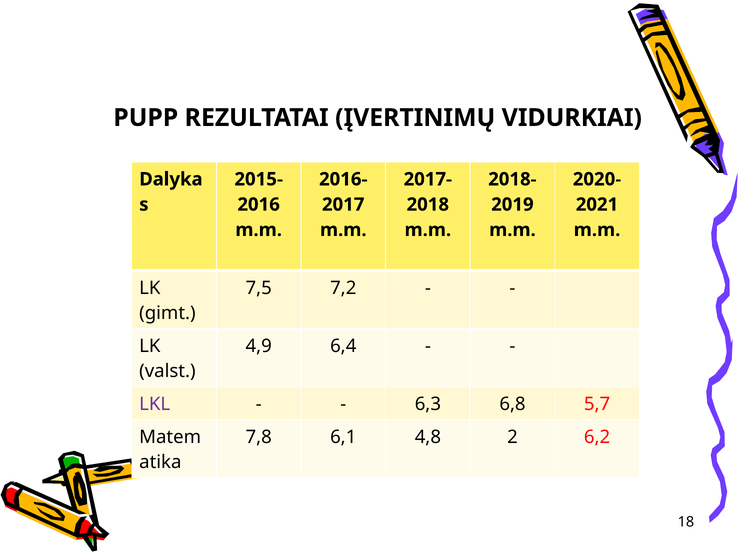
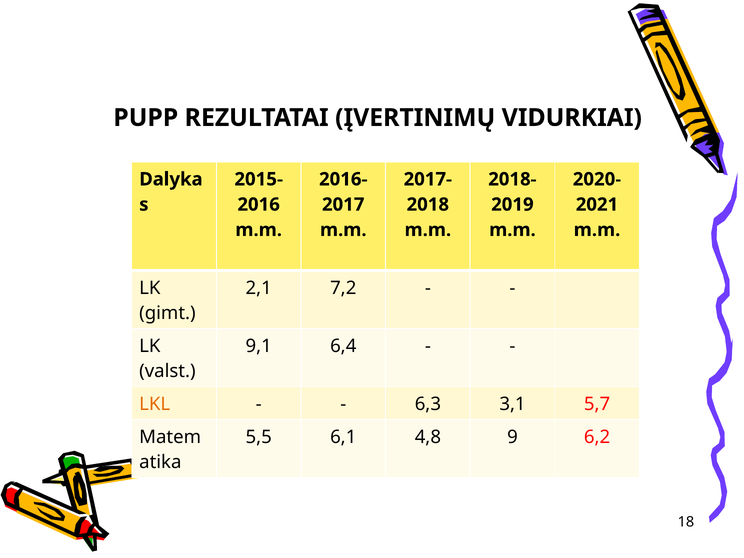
7,5: 7,5 -> 2,1 (259, 288)
4,9: 4,9 -> 9,1 (259, 346)
LKL colour: purple -> orange (155, 404)
6,8: 6,8 -> 3,1 (513, 404)
7,8: 7,8 -> 5,5 (259, 437)
2: 2 -> 9 (512, 437)
